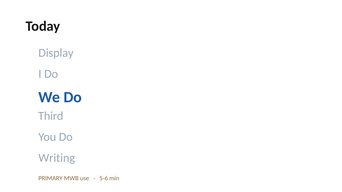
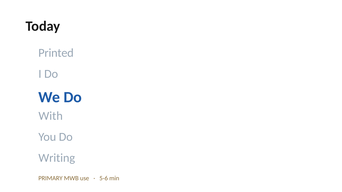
Display: Display -> Printed (56, 53)
Third: Third -> With (51, 116)
